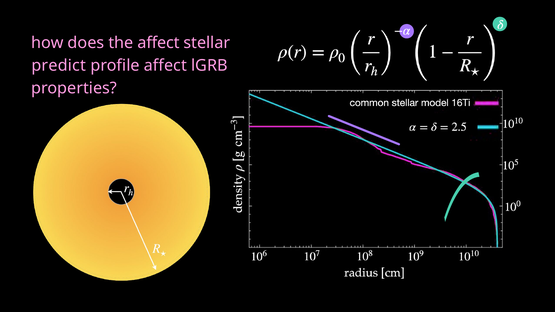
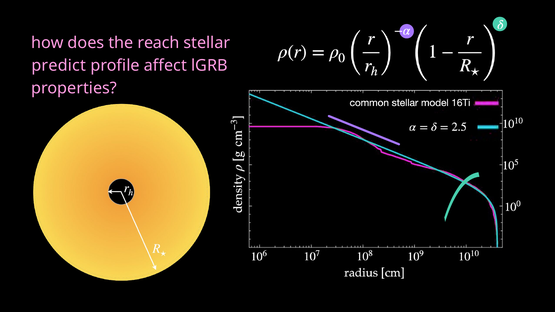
the affect: affect -> reach (158, 43)
